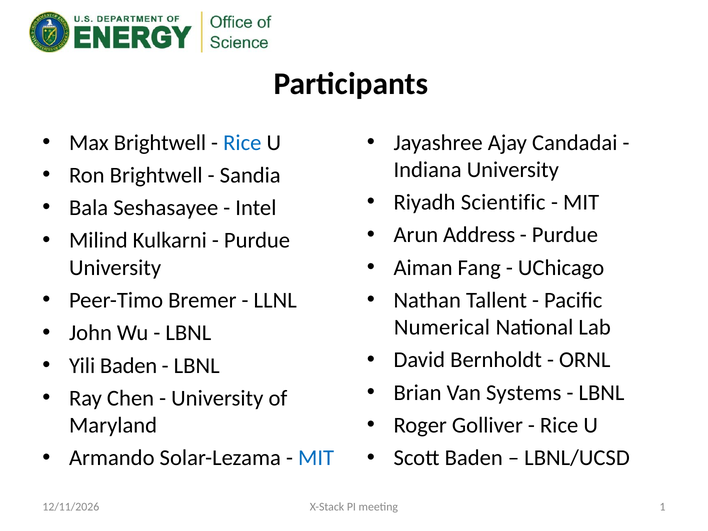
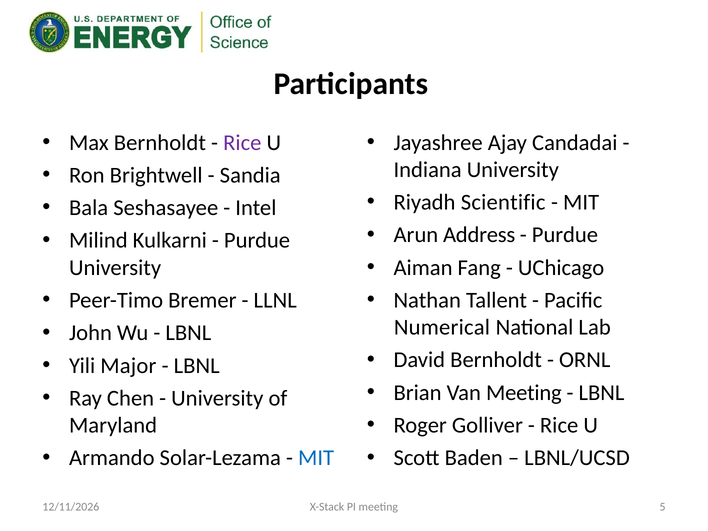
Max Brightwell: Brightwell -> Bernholdt (160, 143)
Rice colour: blue -> purple (242, 143)
Yili Baden: Baden -> Major (128, 366)
Van Systems: Systems -> Meeting (524, 393)
1: 1 -> 5 (663, 507)
